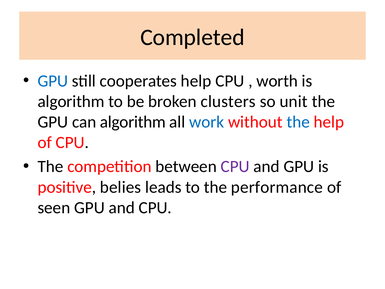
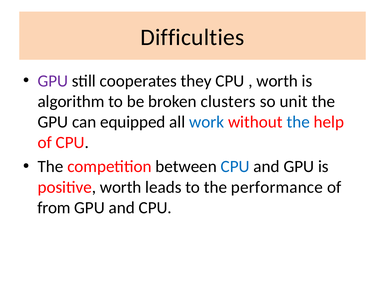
Completed: Completed -> Difficulties (192, 37)
GPU colour: blue -> purple (53, 81)
cooperates help: help -> they (196, 81)
can algorithm: algorithm -> equipped (133, 122)
CPU colour: purple -> blue (235, 166)
positive belies: belies -> worth (121, 187)
seen: seen -> from (54, 208)
